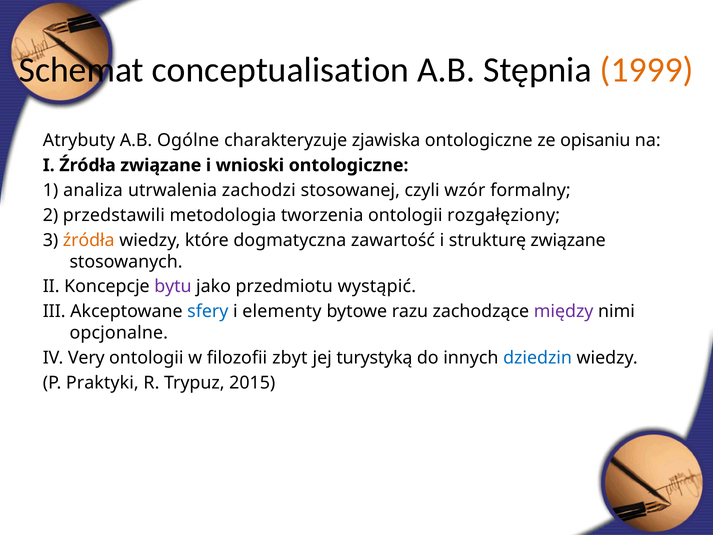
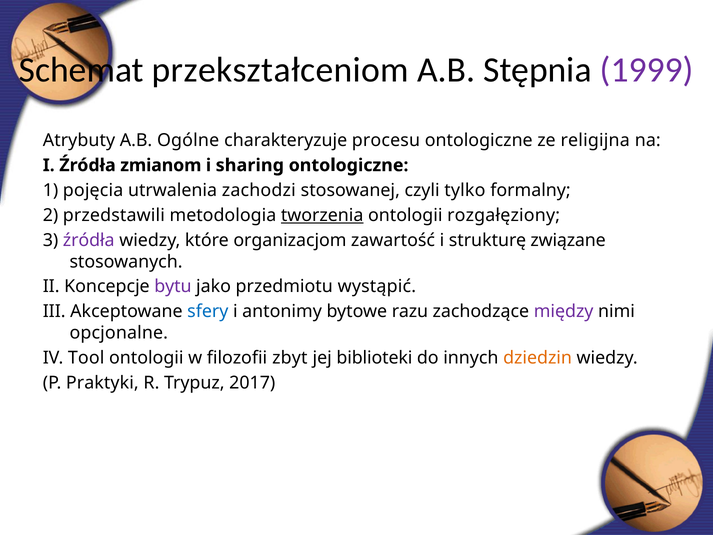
conceptualisation: conceptualisation -> przekształceniom (280, 70)
1999 colour: orange -> purple (647, 70)
zjawiska: zjawiska -> procesu (386, 140)
opisaniu: opisaniu -> religijna (595, 140)
Źródła związane: związane -> zmianom (161, 165)
wnioski: wnioski -> sharing (250, 165)
analiza: analiza -> pojęcia (93, 190)
wzór: wzór -> tylko (465, 190)
tworzenia underline: none -> present (322, 215)
źródła colour: orange -> purple (89, 240)
dogmatyczna: dogmatyczna -> organizacjom (290, 240)
elementy: elementy -> antonimy (282, 311)
Very: Very -> Tool (86, 358)
turystyką: turystyką -> biblioteki (374, 358)
dziedzin colour: blue -> orange (538, 358)
2015: 2015 -> 2017 (252, 383)
